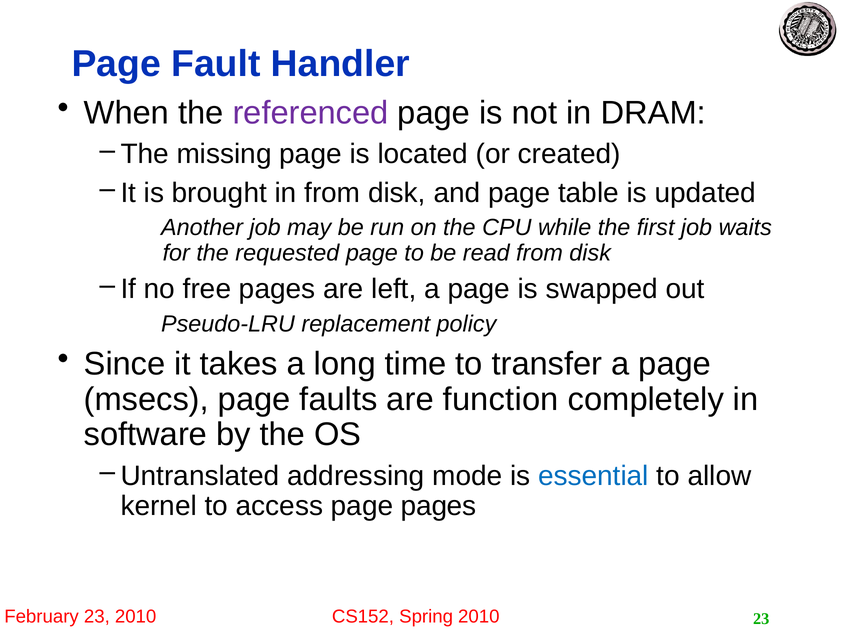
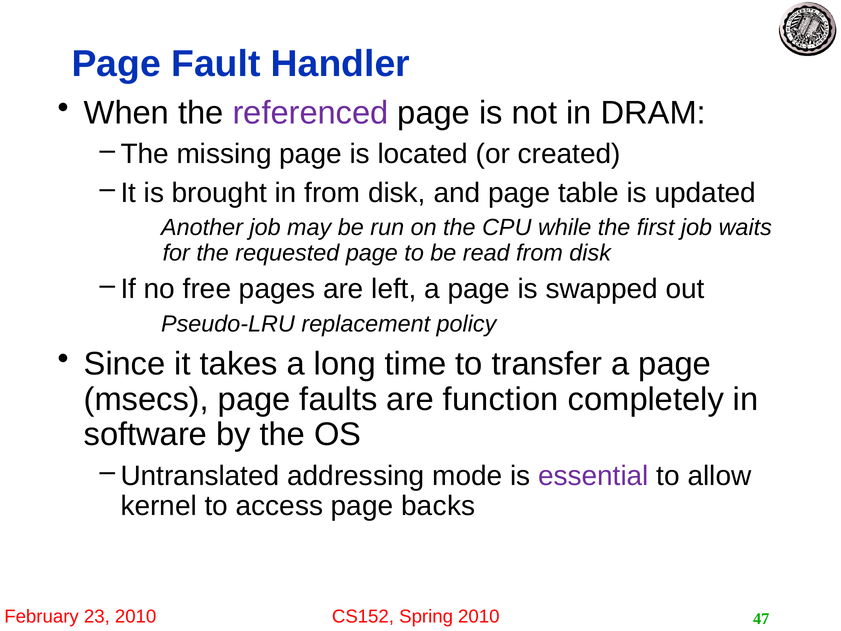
essential colour: blue -> purple (593, 476)
page pages: pages -> backs (438, 506)
23: 23 -> 47 (761, 618)
